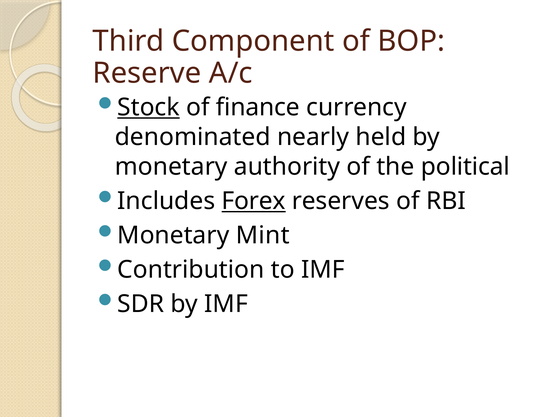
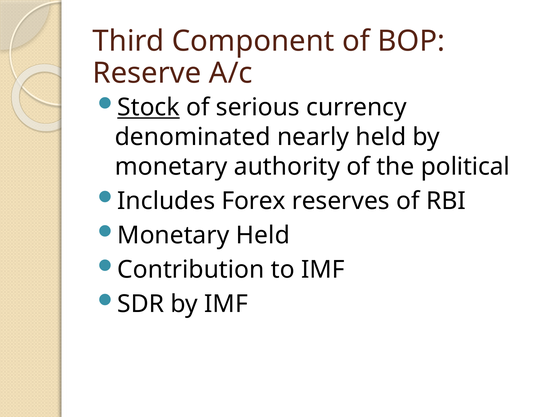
finance: finance -> serious (258, 107)
Forex underline: present -> none (254, 201)
Monetary Mint: Mint -> Held (263, 235)
